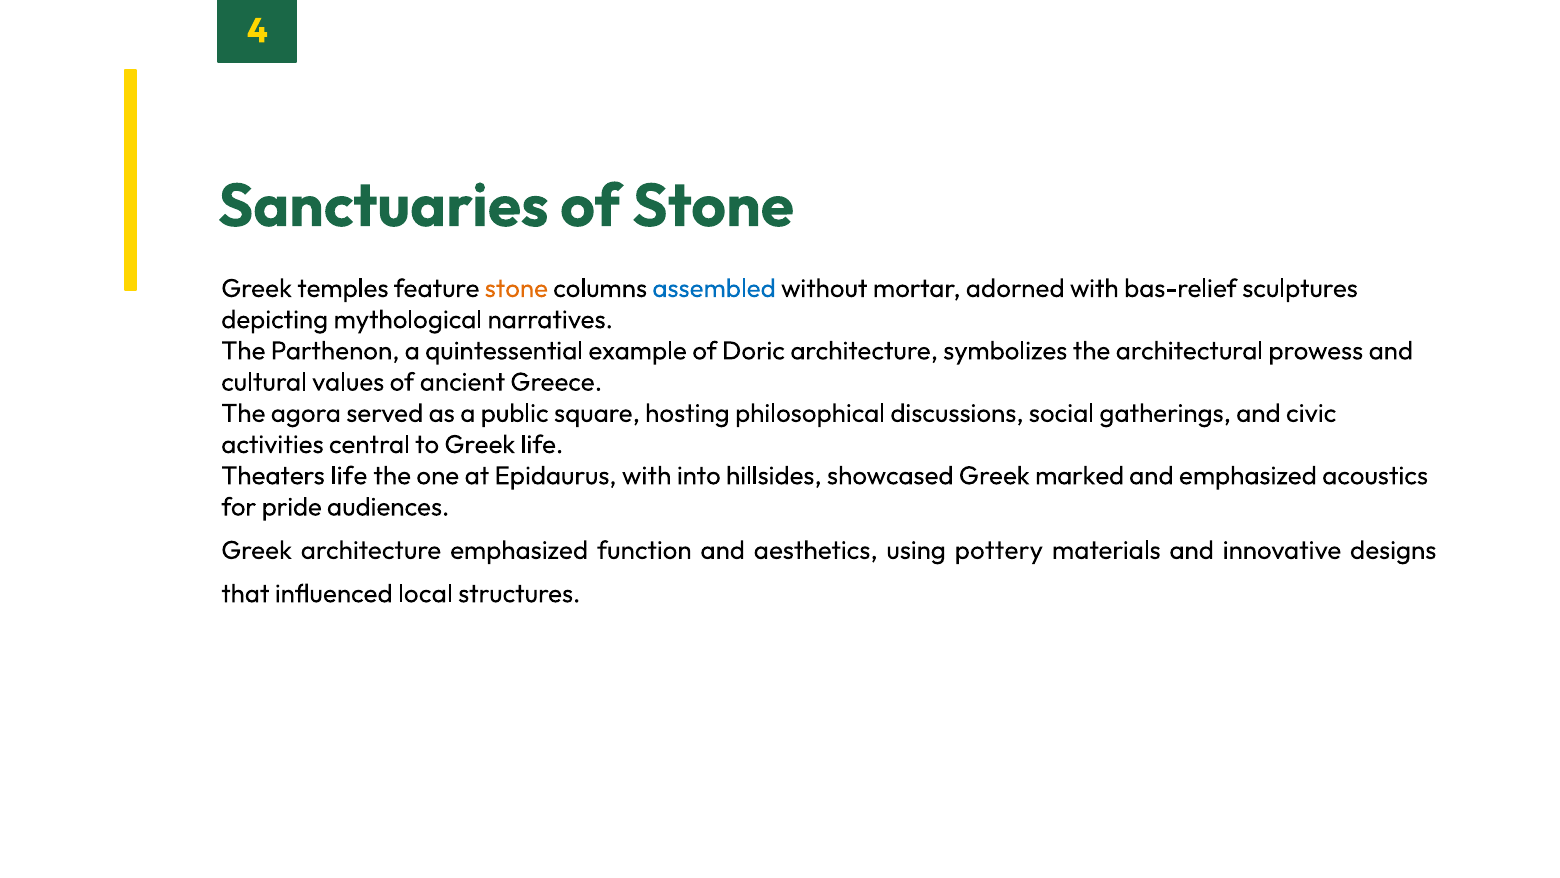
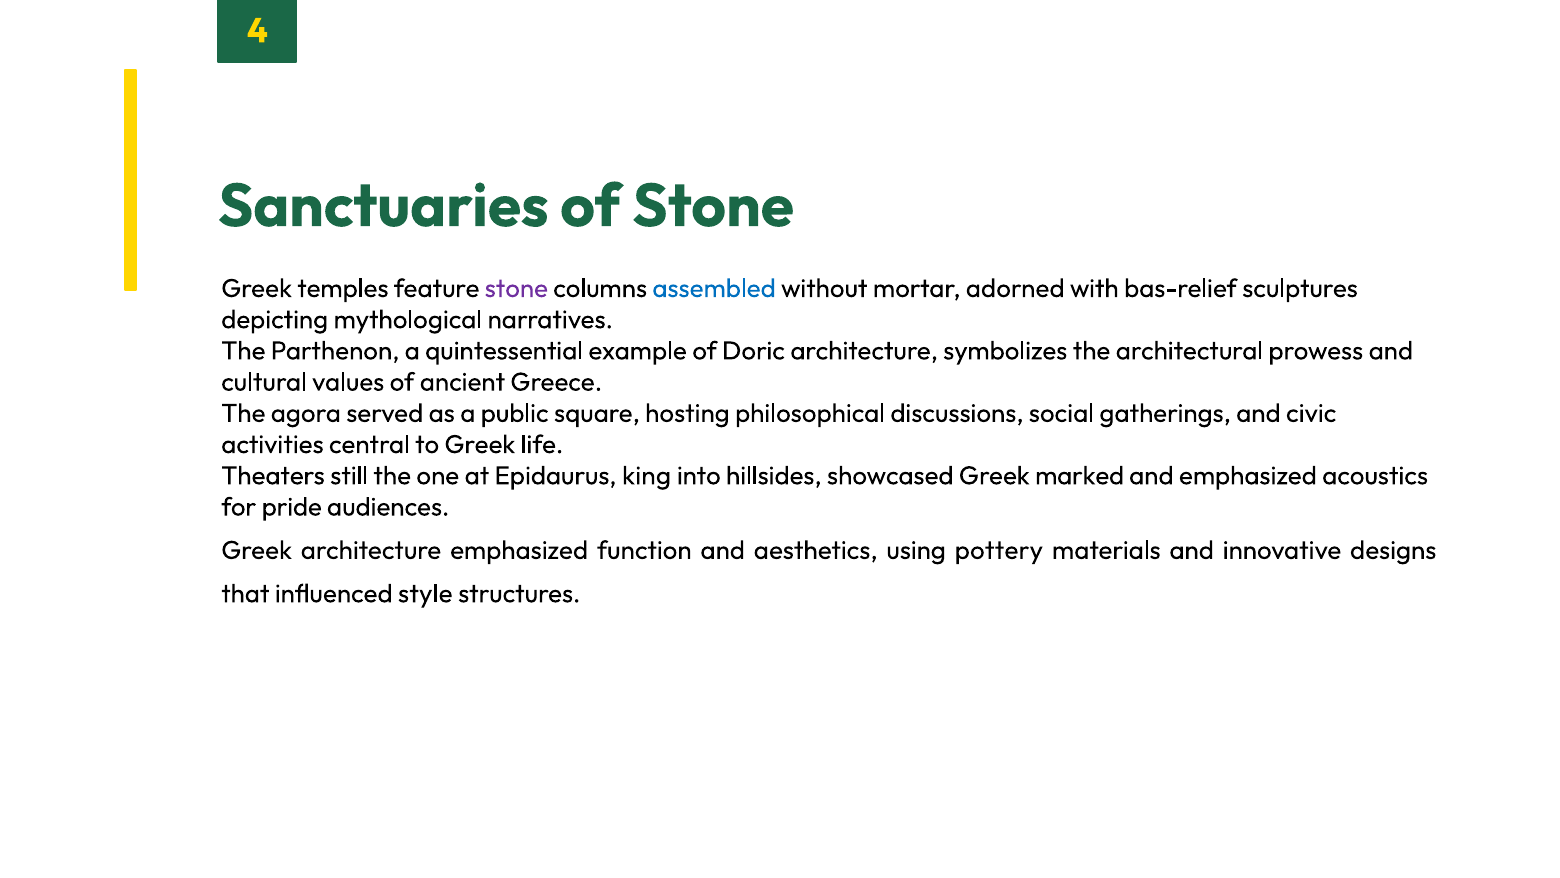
stone colour: orange -> purple (516, 288)
Theaters life: life -> still (349, 476)
Epidaurus with: with -> king (647, 476)
local: local -> style (425, 593)
